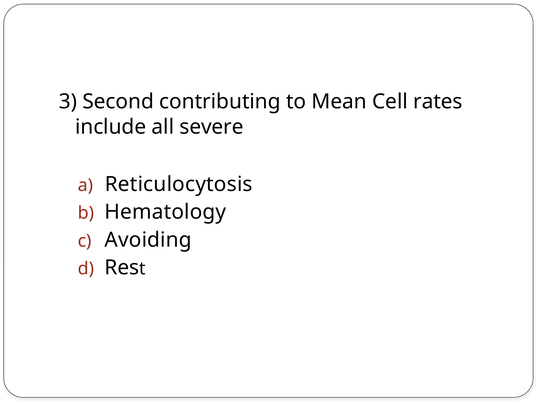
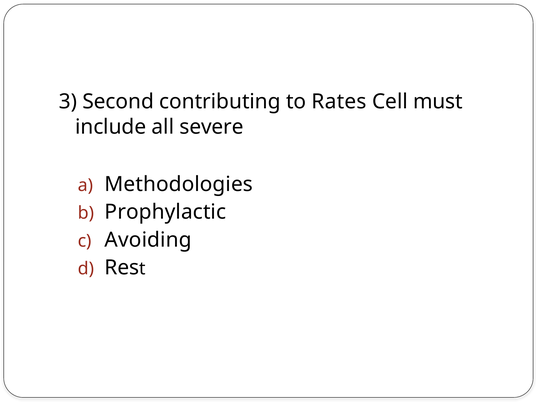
Mean: Mean -> Rates (339, 102)
rates: rates -> must (438, 102)
Reticulocytosis: Reticulocytosis -> Methodologies (179, 184)
Hematology: Hematology -> Prophylactic (165, 212)
